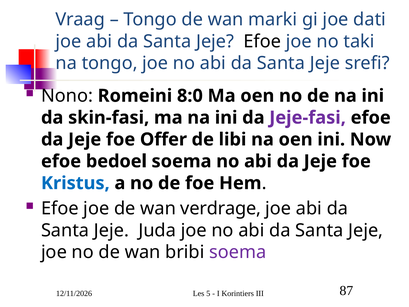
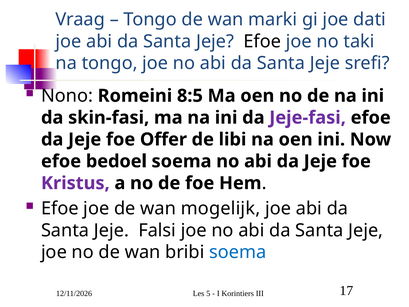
8:0: 8:0 -> 8:5 (190, 96)
Kristus colour: blue -> purple (75, 183)
verdrage: verdrage -> mogelijk (220, 208)
Juda: Juda -> Falsi (157, 230)
soema colour: purple -> blue (238, 252)
87: 87 -> 17 (346, 290)
